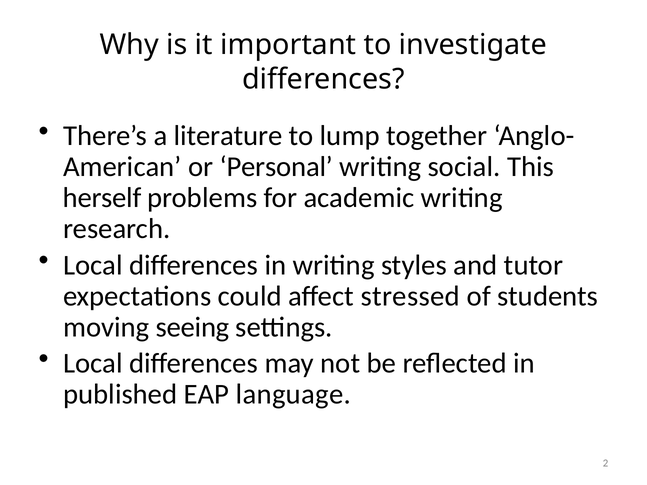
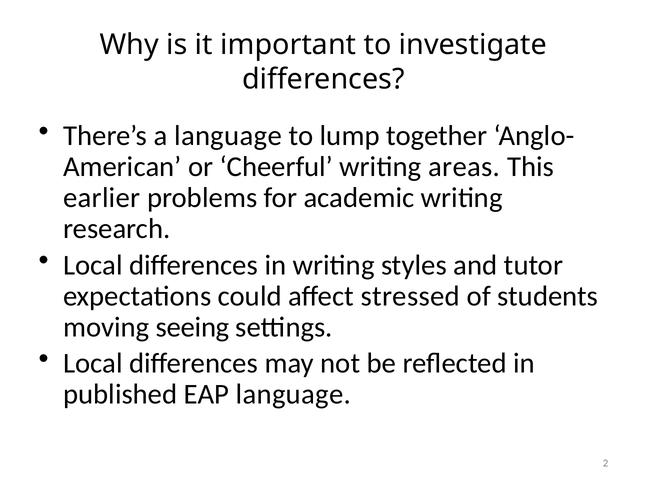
a literature: literature -> language (228, 136)
Personal: Personal -> Cheerful (276, 167)
social: social -> areas (464, 167)
herself: herself -> earlier (102, 198)
